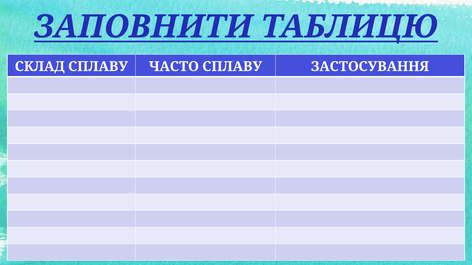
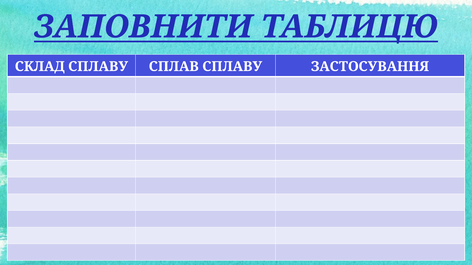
ЧАСТО: ЧАСТО -> СПЛАВ (174, 67)
